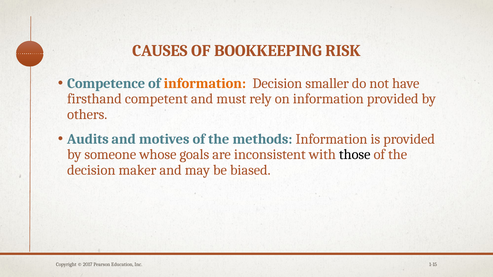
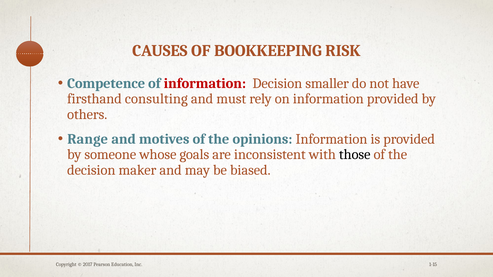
information colour: orange -> red (205, 83)
competent: competent -> consulting (156, 99)
Audits: Audits -> Range (88, 139)
methods: methods -> opinions (262, 139)
